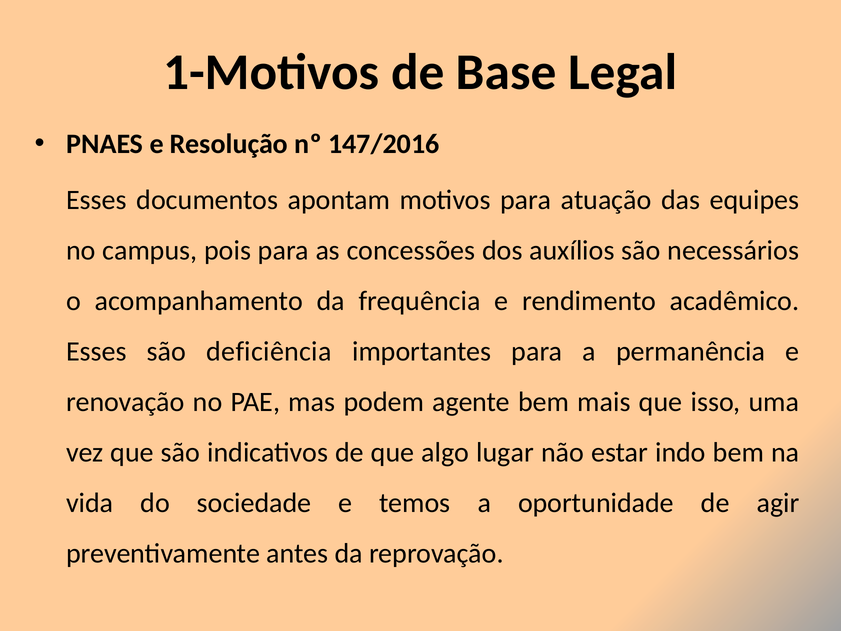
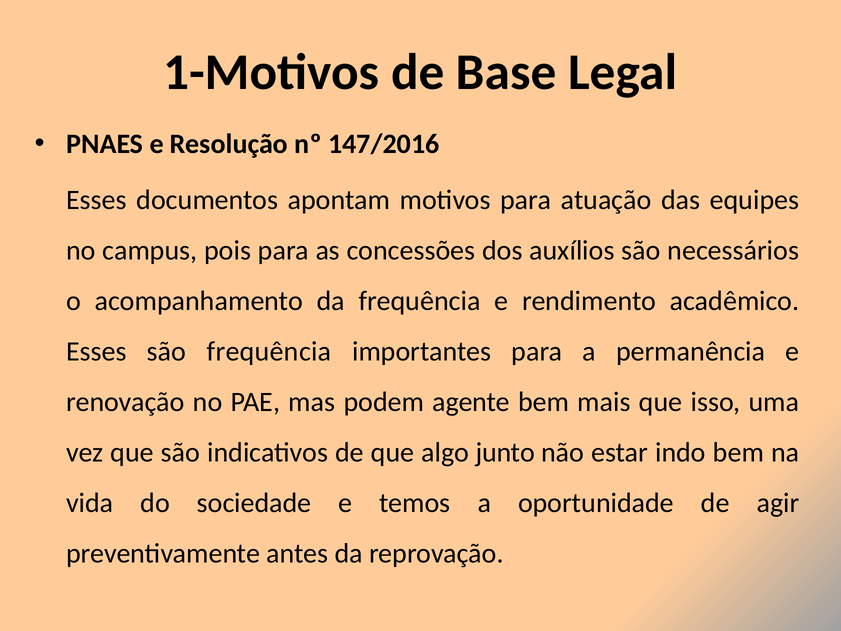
são deficiência: deficiência -> frequência (269, 351)
lugar: lugar -> junto (505, 452)
